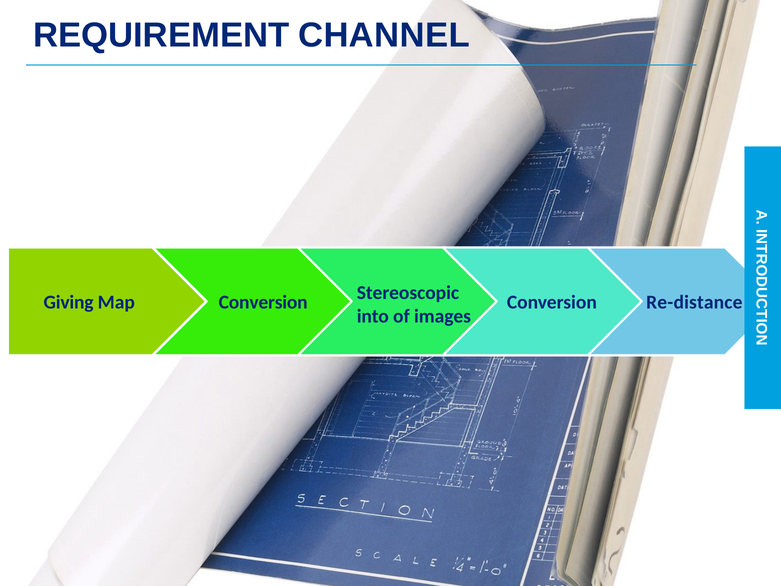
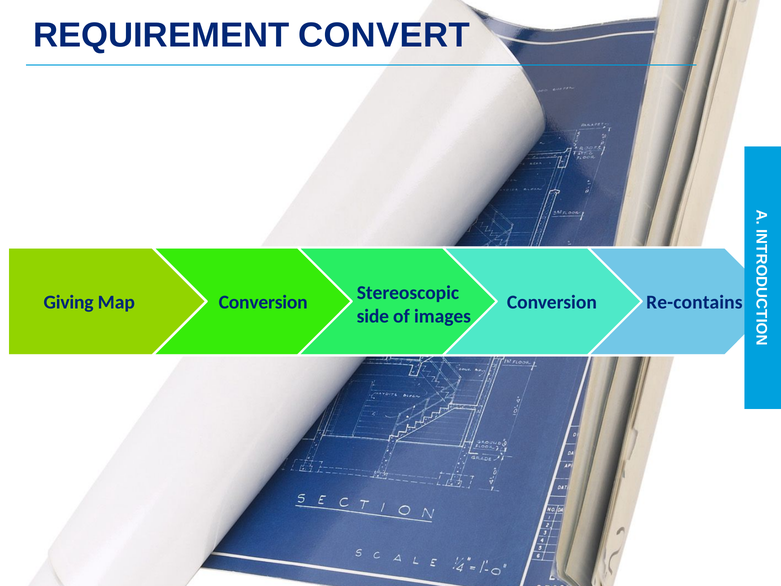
CHANNEL: CHANNEL -> CONVERT (384, 35)
Re-distance: Re-distance -> Re-contains (694, 302)
into: into -> side (373, 316)
